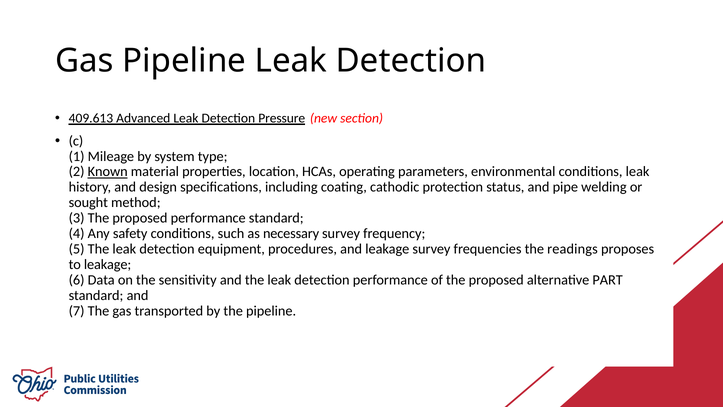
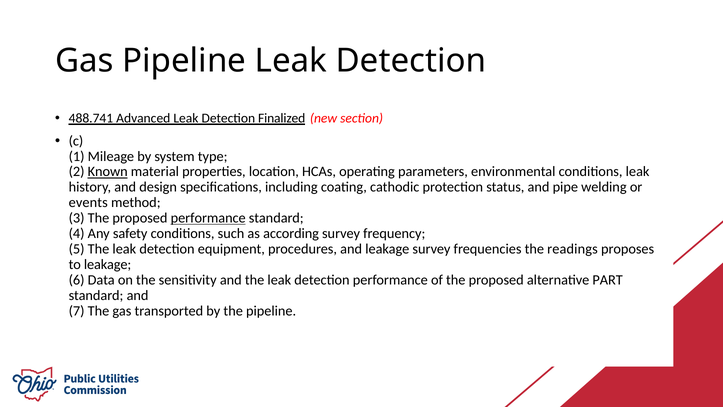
409.613: 409.613 -> 488.741 (91, 118)
Pressure: Pressure -> Finalized (282, 118)
sought: sought -> events (88, 203)
performance underline: none -> present (208, 218)
necessary: necessary -> according (291, 233)
